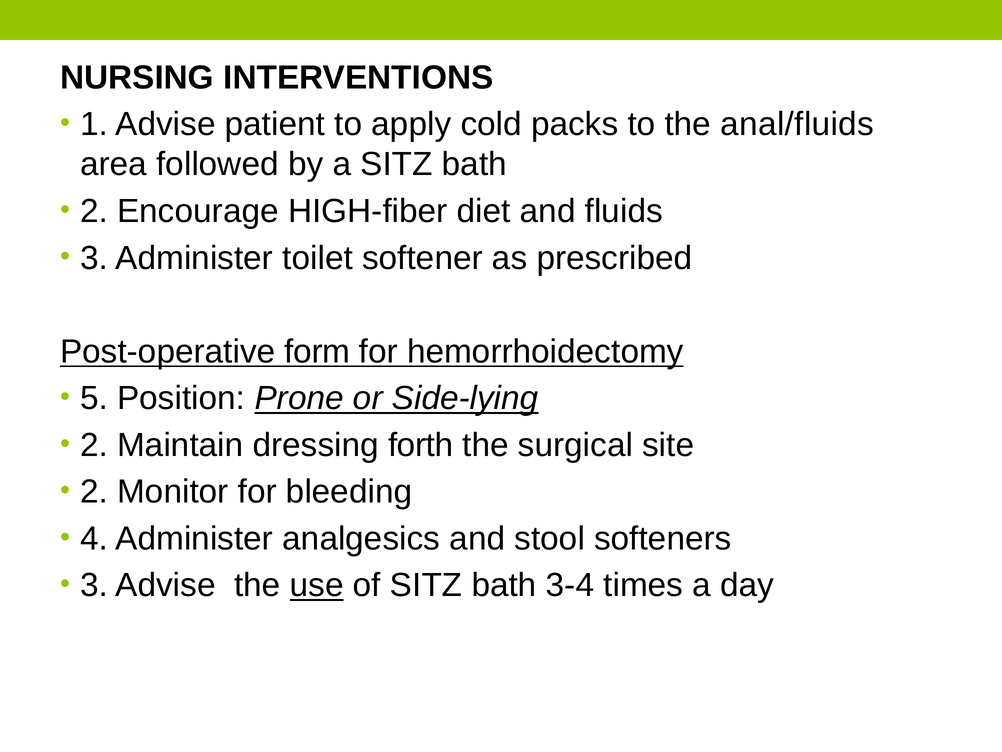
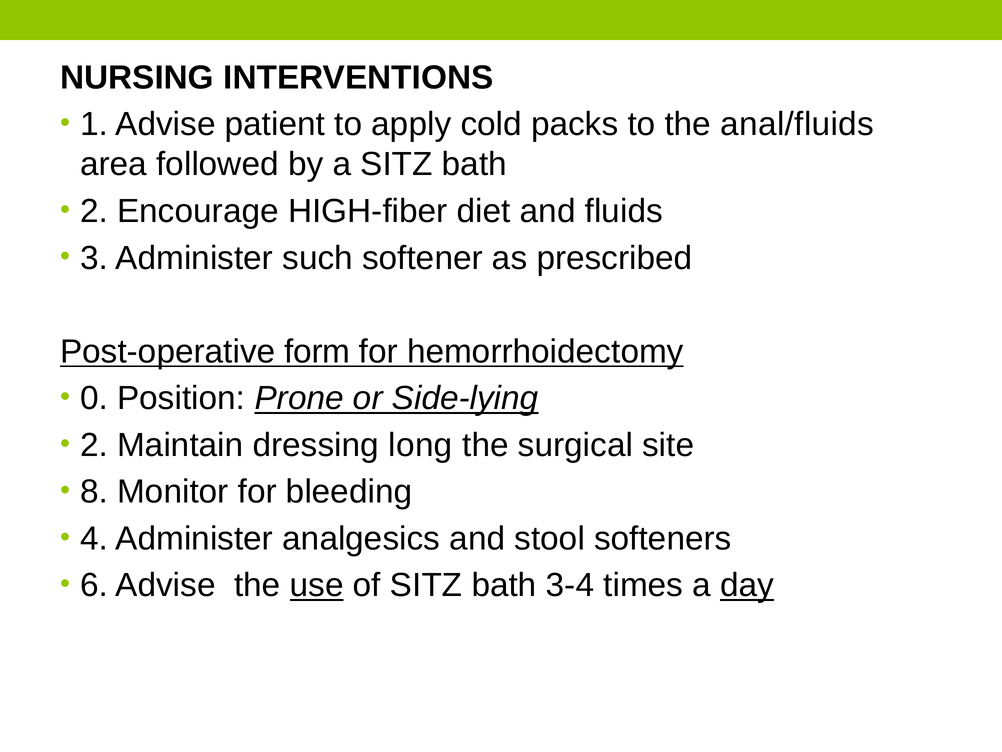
toilet: toilet -> such (318, 258)
5: 5 -> 0 (94, 398)
forth: forth -> long (420, 445)
2: 2 -> 8 (94, 492)
3: 3 -> 6 (94, 585)
day underline: none -> present (747, 585)
